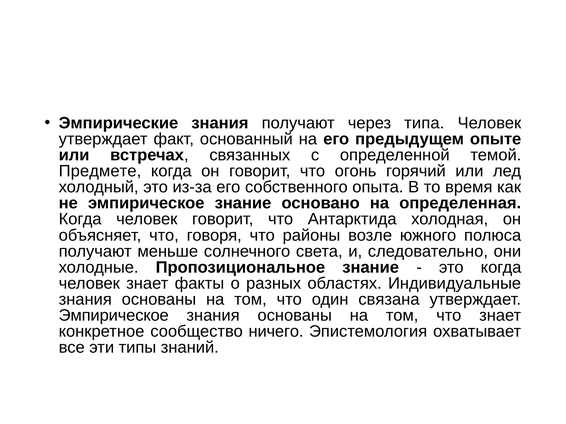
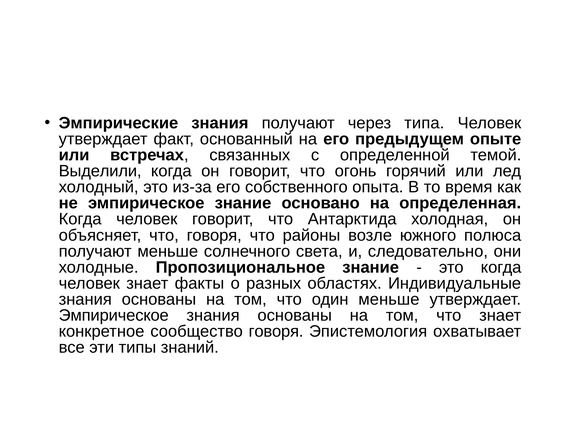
Предмете: Предмете -> Выделили (100, 171)
один связана: связана -> меньше (389, 300)
сообщество ничего: ничего -> говоря (276, 332)
